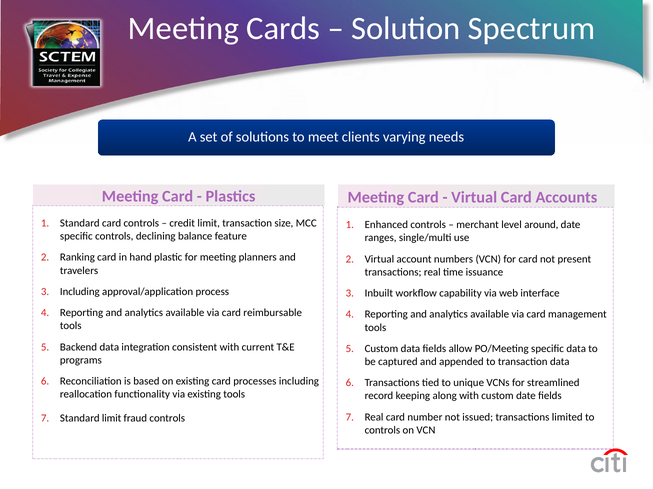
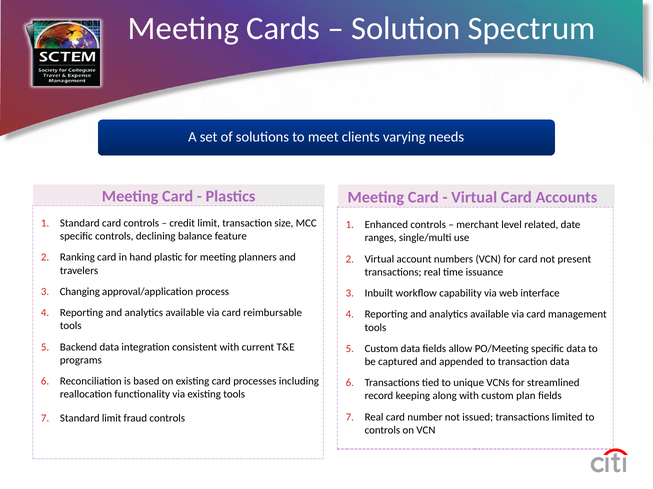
around: around -> related (541, 225)
Including: Including -> Changing (80, 292)
custom date: date -> plan (526, 397)
